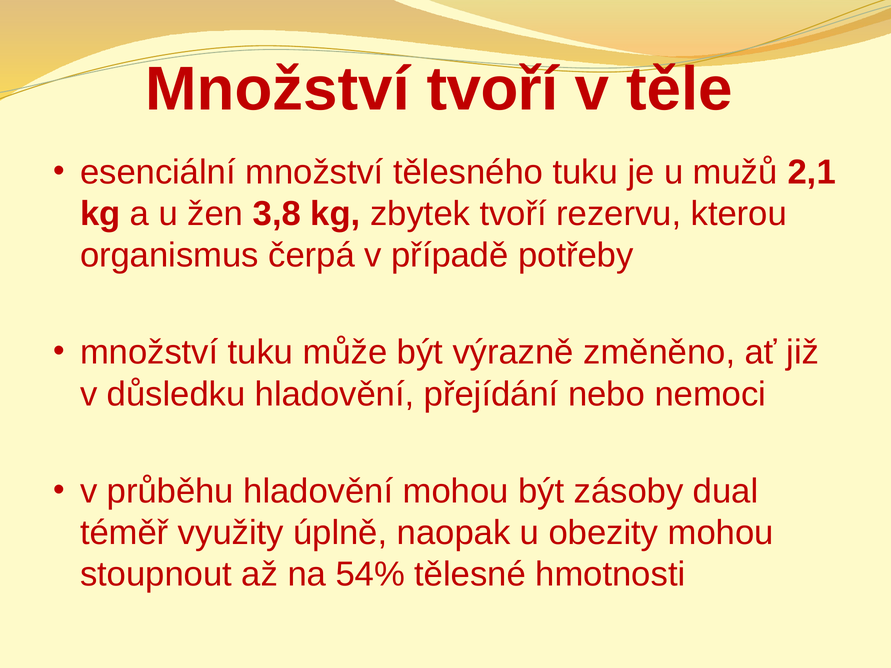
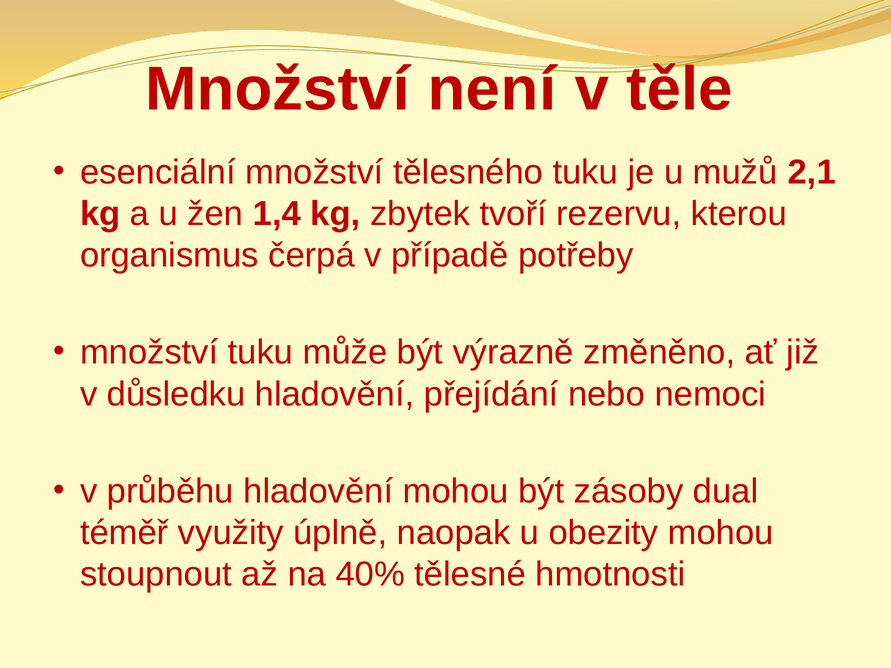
Množství tvoří: tvoří -> není (492, 90)
3,8: 3,8 -> 1,4 (277, 214)
54%: 54% -> 40% (370, 575)
